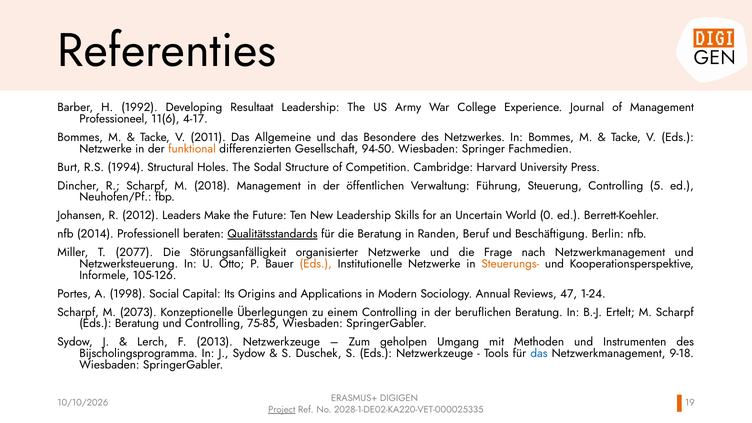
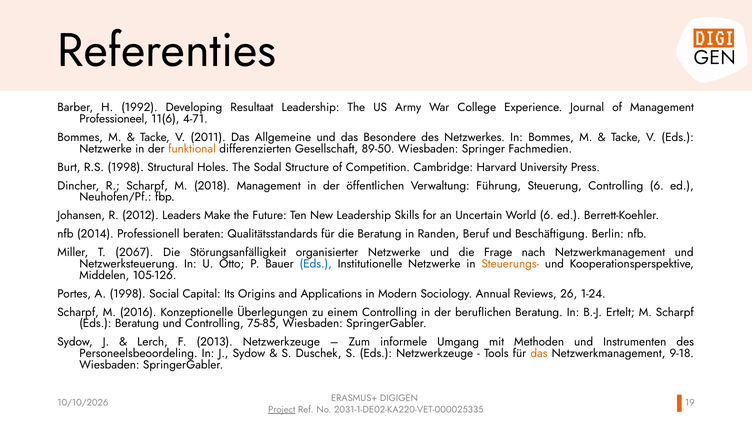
4-17: 4-17 -> 4-71 (195, 119)
94-50: 94-50 -> 89-50 (378, 149)
R.S 1994: 1994 -> 1998 (126, 167)
Controlling 5: 5 -> 6 (657, 186)
World 0: 0 -> 6 (547, 216)
Qualitätsstandards underline: present -> none (272, 234)
2077: 2077 -> 2067 (134, 252)
Eds colour: orange -> blue (316, 264)
Informele: Informele -> Middelen (104, 275)
47: 47 -> 26 (569, 294)
2073: 2073 -> 2016 (138, 312)
geholpen: geholpen -> informele (404, 342)
Bijscholingsprogramma: Bijscholingsprogramma -> Personeelsbeoordeling (138, 353)
das colour: blue -> orange (539, 353)
2028-1-DE02-KA220-VET-000025335: 2028-1-DE02-KA220-VET-000025335 -> 2031-1-DE02-KA220-VET-000025335 (409, 409)
